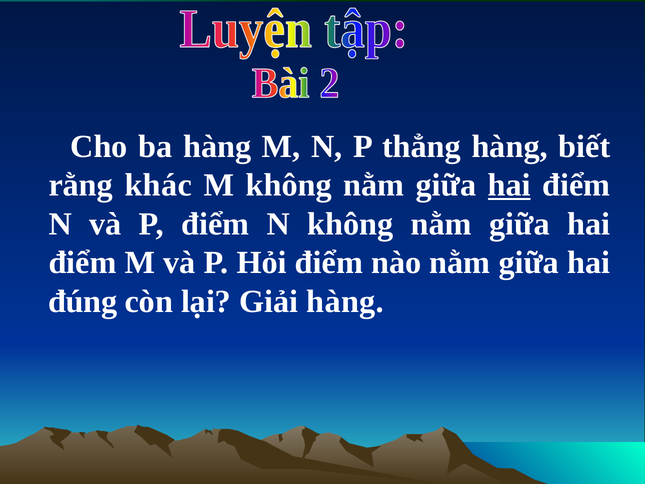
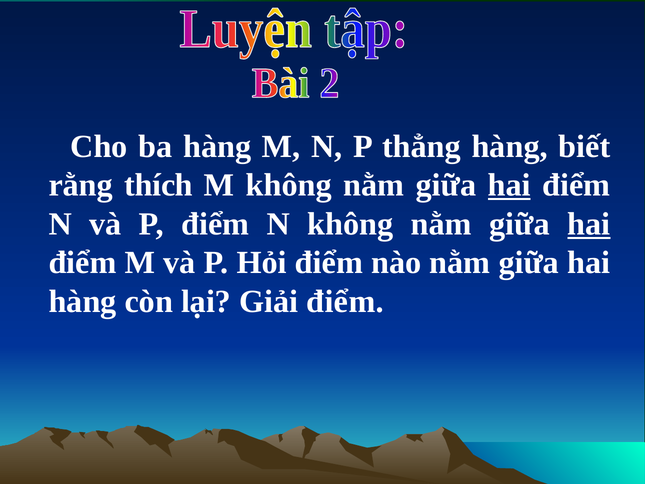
khác: khác -> thích (159, 185)
hai underline: none -> present (589, 224)
đúng: đúng -> hàng (83, 301)
Giải hàng: hàng -> điểm (345, 301)
